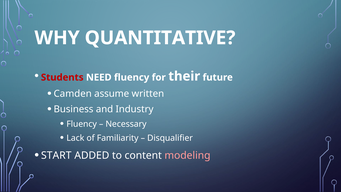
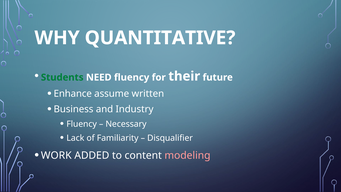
Students colour: red -> green (62, 77)
Camden: Camden -> Enhance (73, 94)
START: START -> WORK (56, 155)
